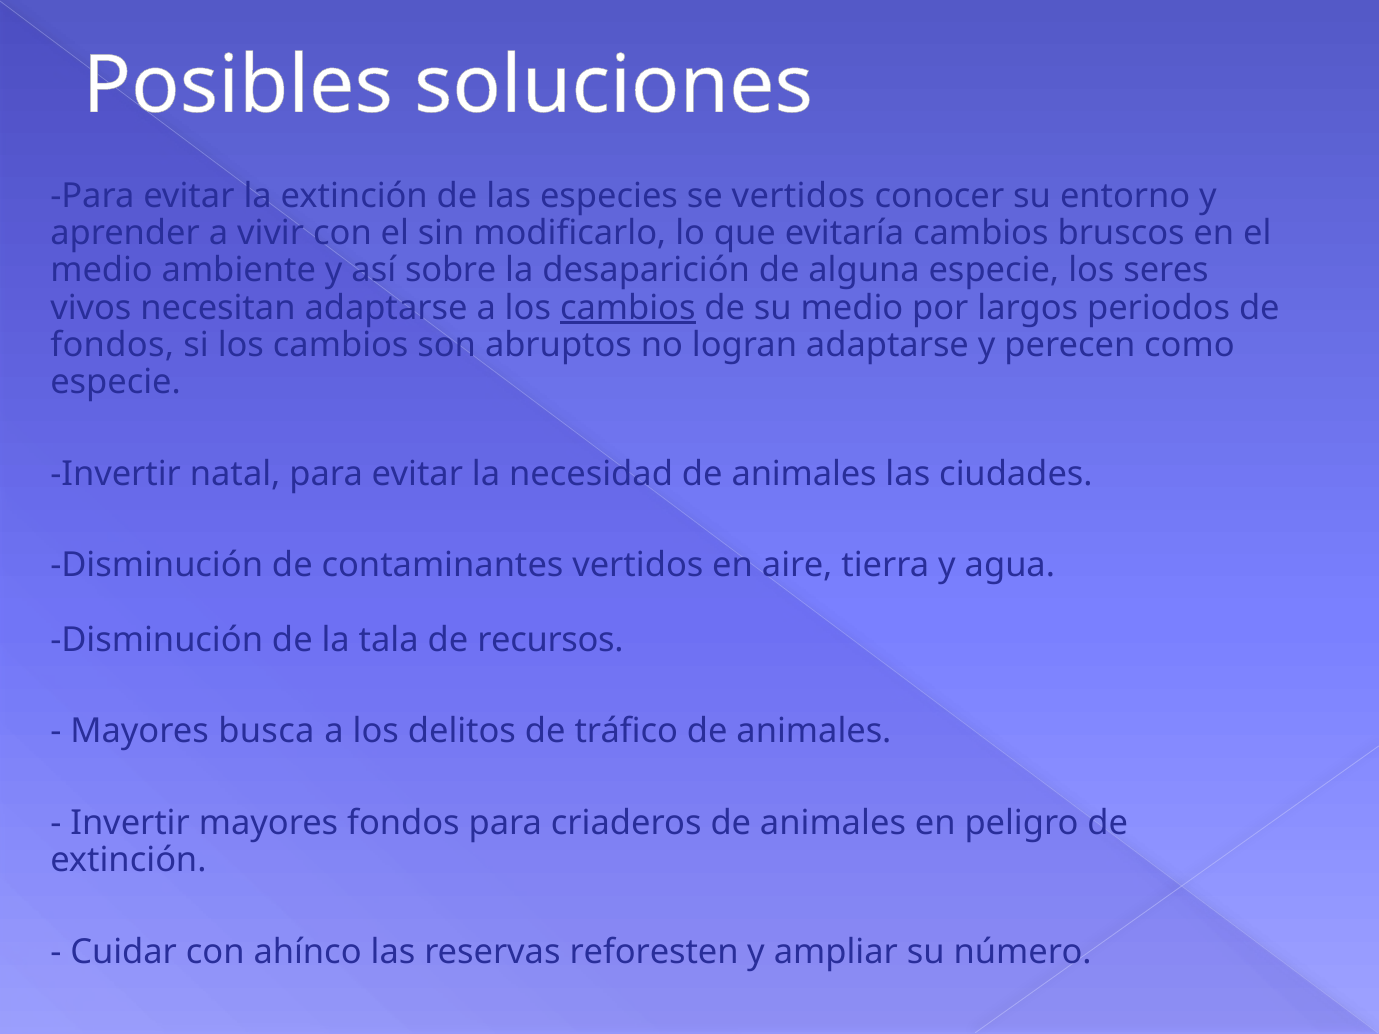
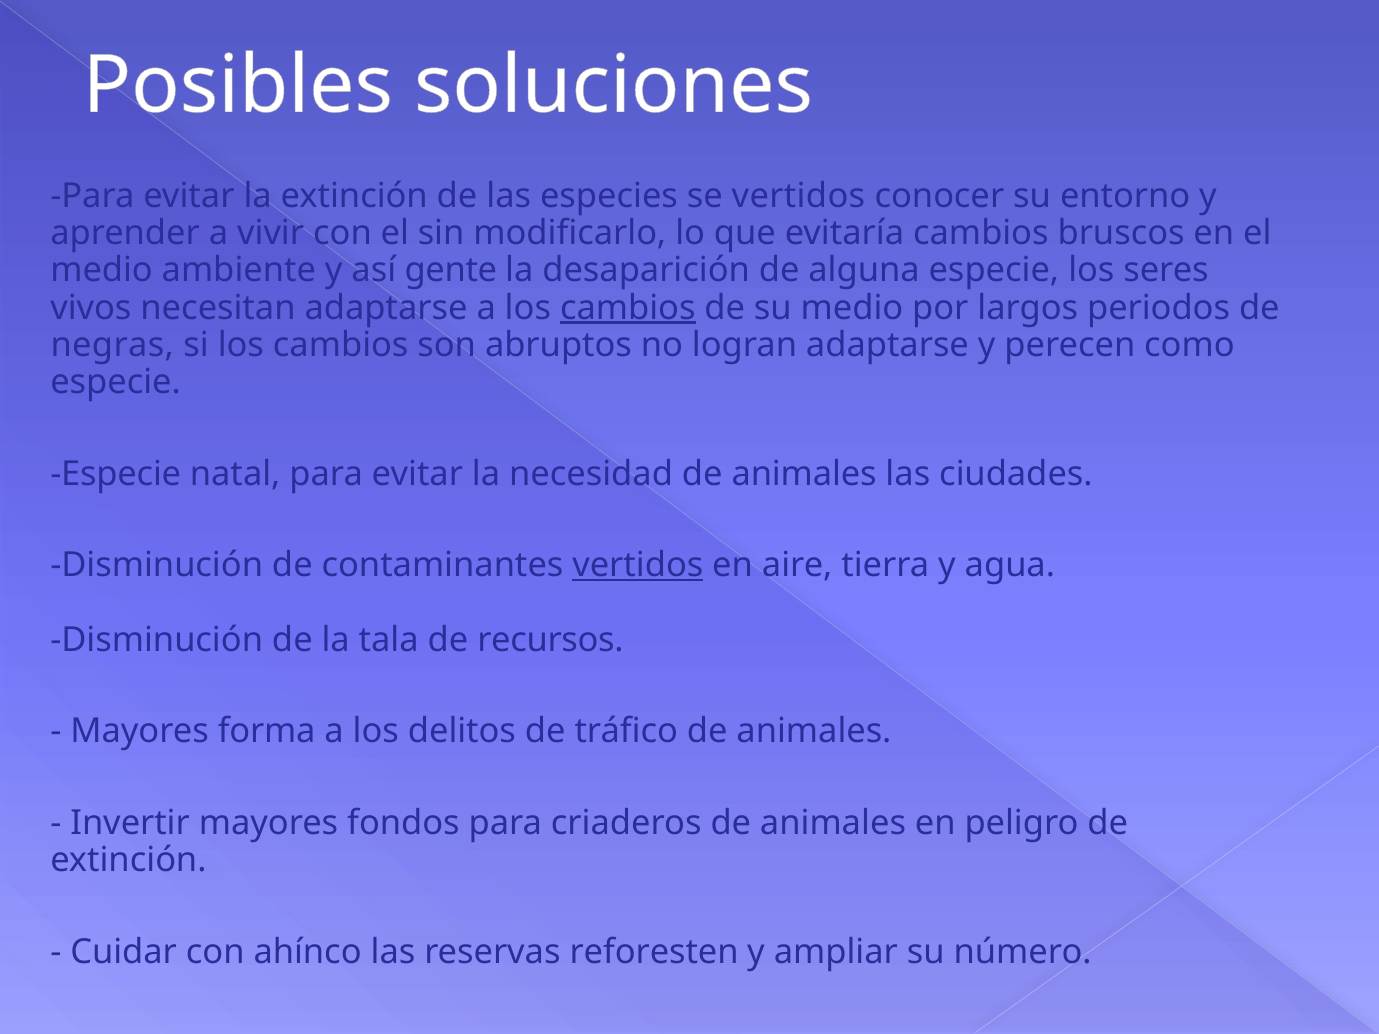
sobre: sobre -> gente (451, 271)
fondos: fondos -> negras (112, 345)
Invertir: Invertir -> Especie (116, 474)
vertidos underline: none -> present (638, 566)
busca: busca -> forma (267, 732)
